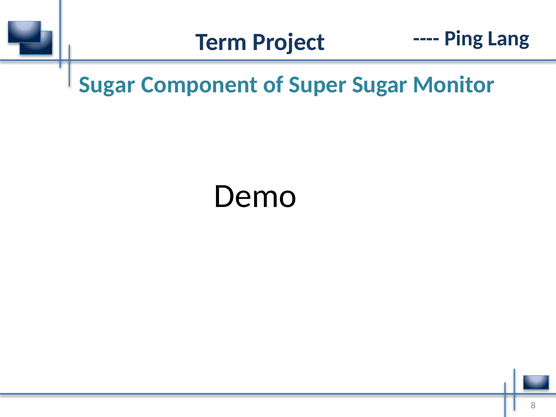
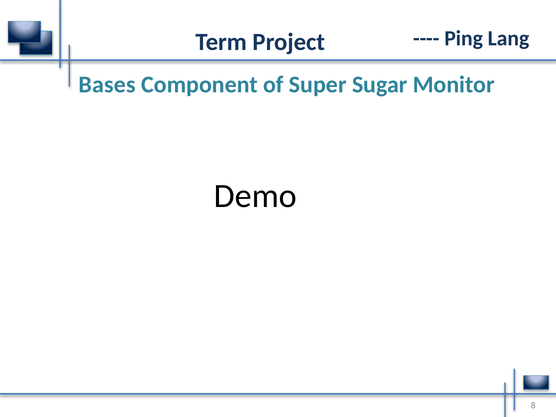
Sugar: Sugar -> Bases (107, 84)
